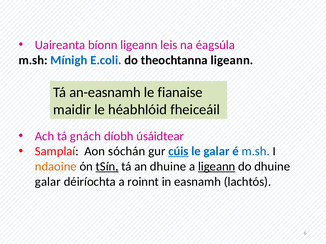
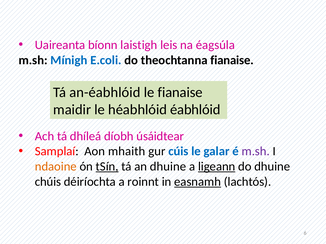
bíonn ligeann: ligeann -> laistigh (139, 45)
theochtanna ligeann: ligeann -> fianaise (232, 60)
an-easnamh: an-easnamh -> an-éabhlóid (105, 92)
fheiceáil: fheiceáil -> éabhlóid (195, 110)
gnách: gnách -> dhíleá (86, 136)
sóchán: sóchán -> mhaith (127, 152)
cúis underline: present -> none (178, 152)
m.sh colour: blue -> purple (256, 152)
galar: galar -> chúis (48, 182)
easnamh underline: none -> present (198, 182)
